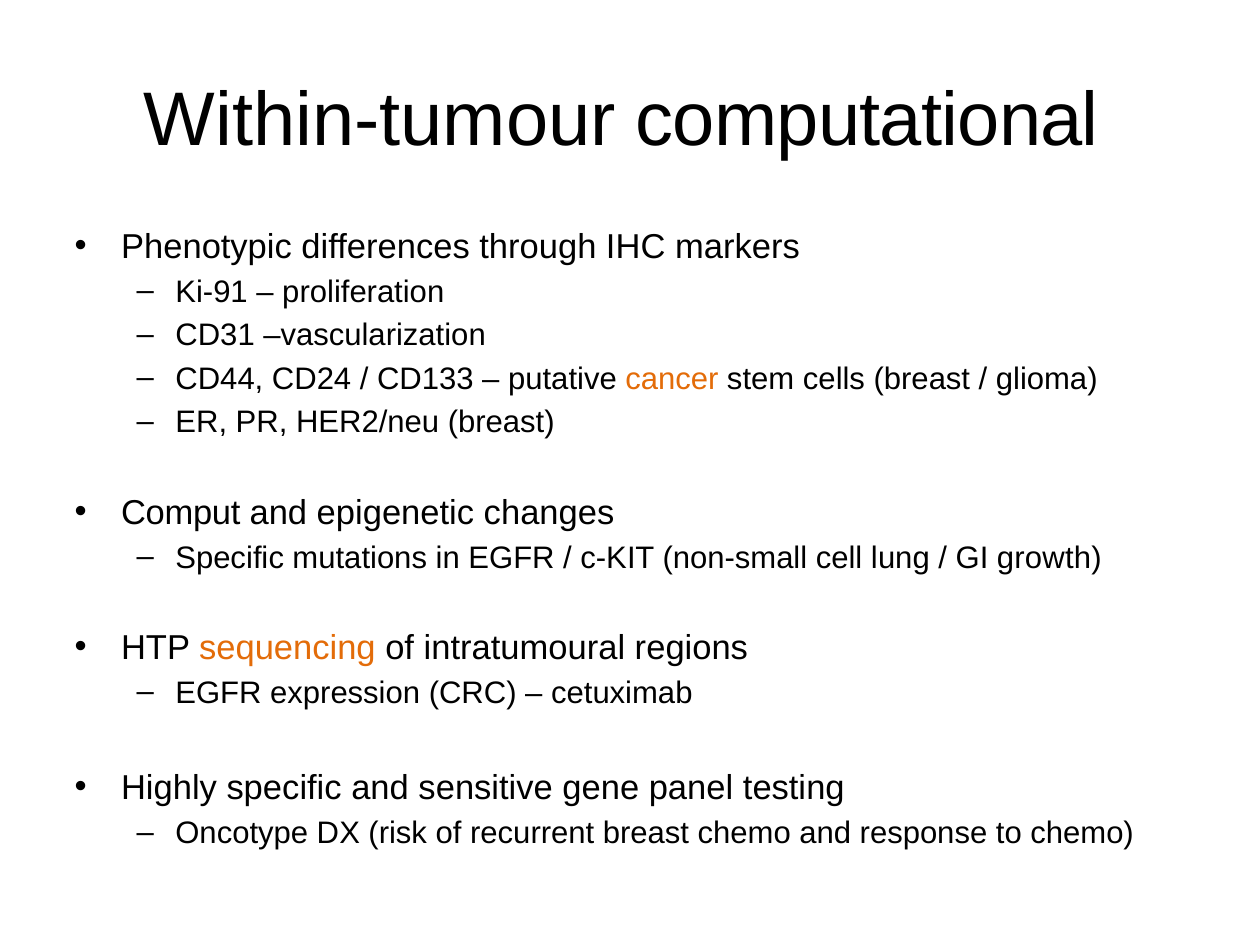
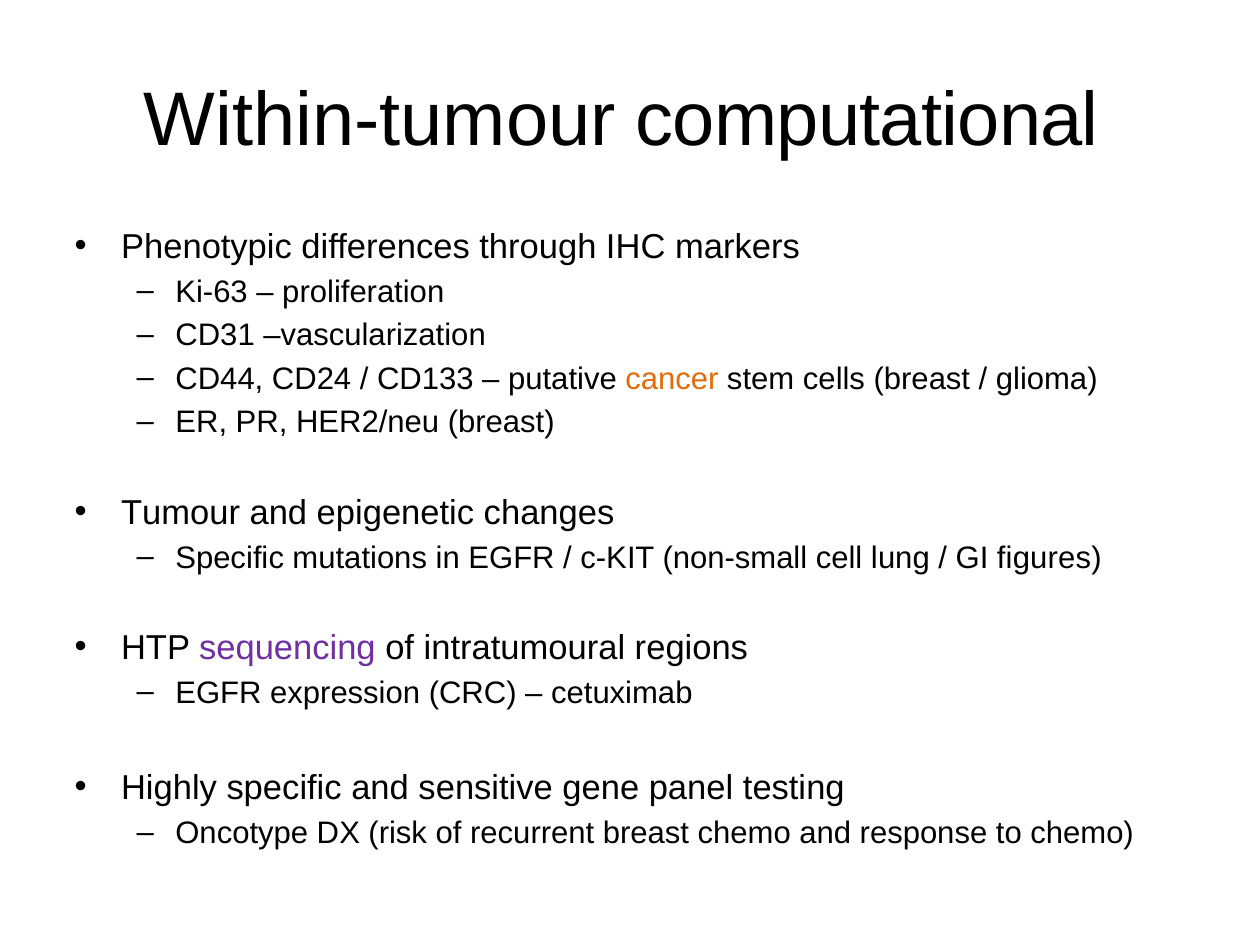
Ki-91: Ki-91 -> Ki-63 (212, 292)
Comput: Comput -> Tumour (181, 512)
growth: growth -> figures (1049, 558)
sequencing colour: orange -> purple (287, 648)
